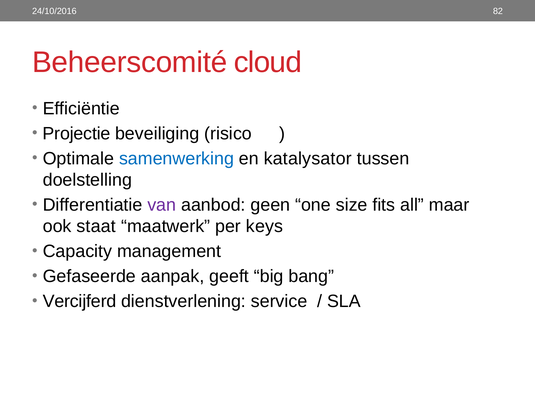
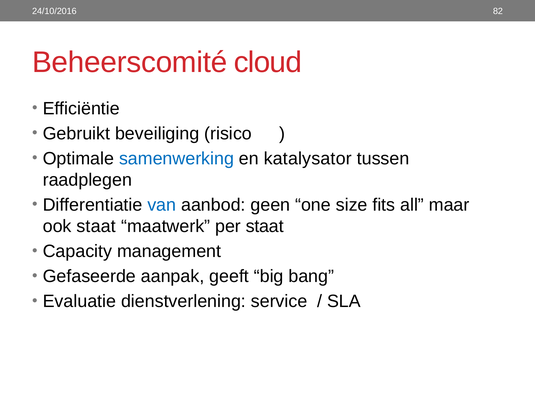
Projectie: Projectie -> Gebruikt (76, 133)
doelstelling: doelstelling -> raadplegen (87, 180)
van colour: purple -> blue (162, 205)
per keys: keys -> staat (265, 226)
Vercijferd: Vercijferd -> Evaluatie (79, 301)
